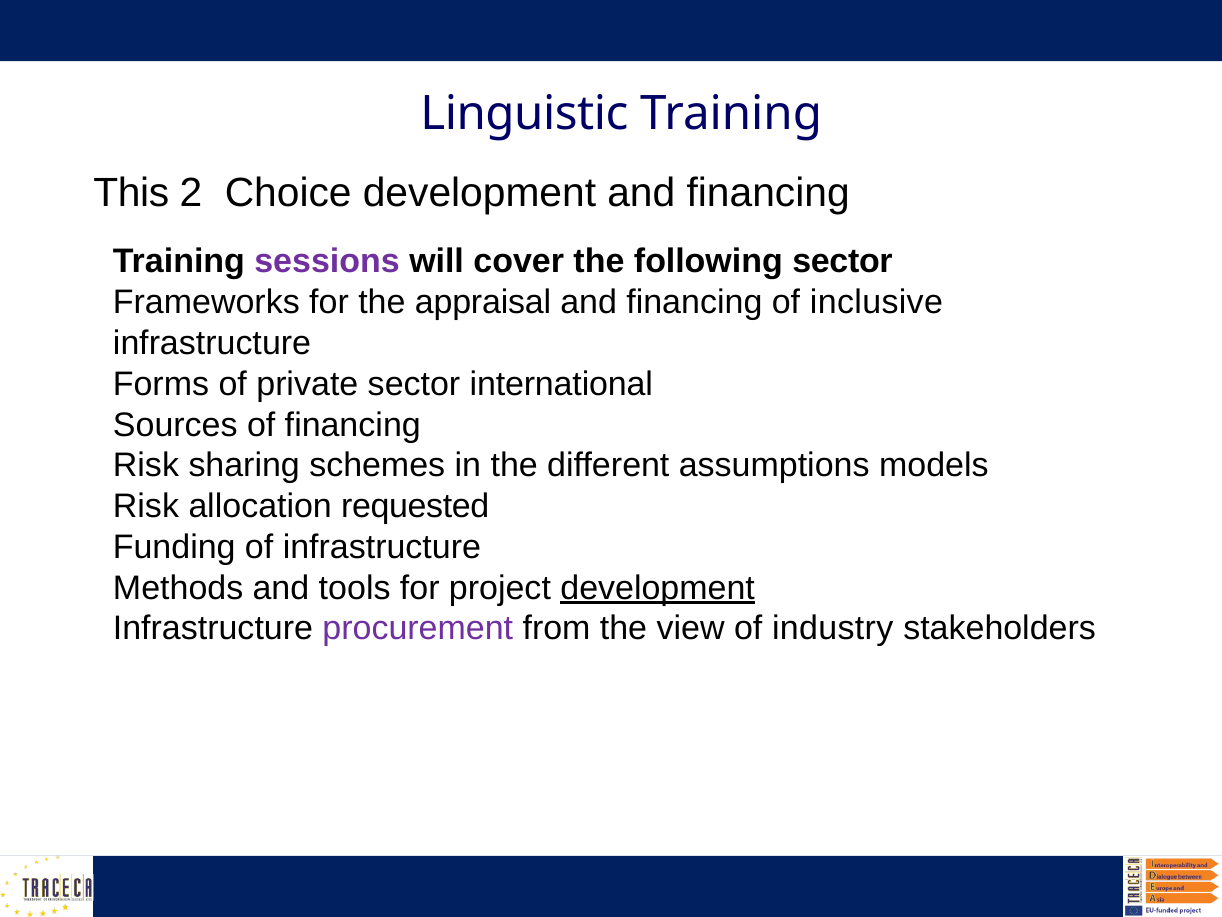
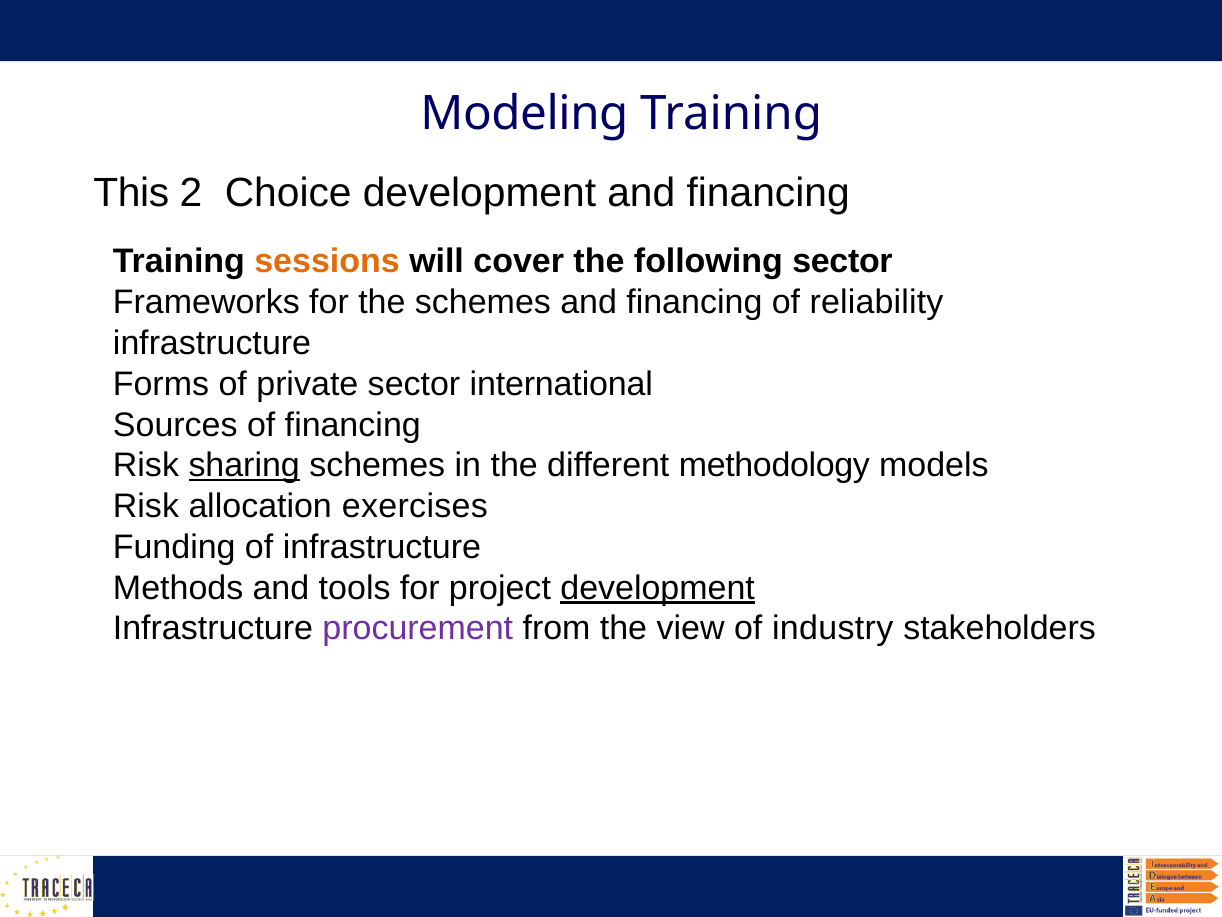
Linguistic: Linguistic -> Modeling (524, 114)
sessions colour: purple -> orange (327, 261)
the appraisal: appraisal -> schemes (483, 302)
inclusive: inclusive -> reliability (877, 302)
sharing underline: none -> present (244, 465)
assumptions: assumptions -> methodology (774, 465)
requested: requested -> exercises (415, 506)
